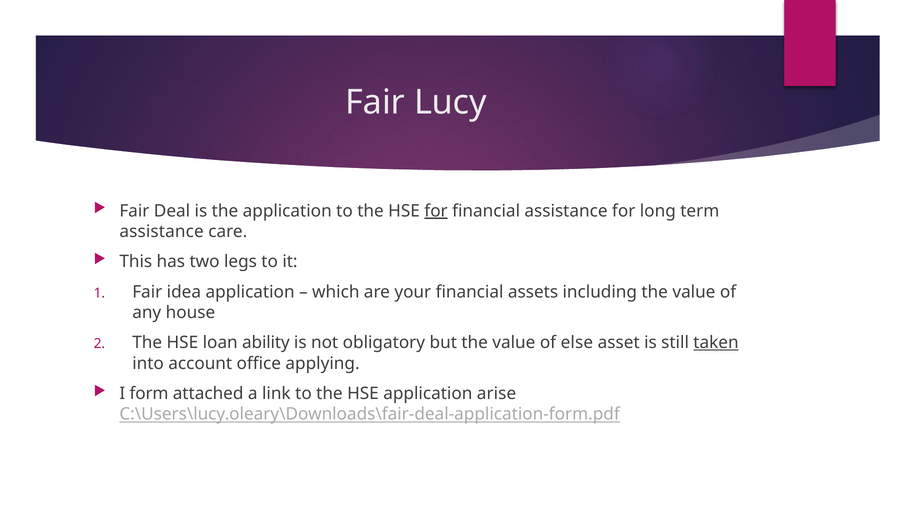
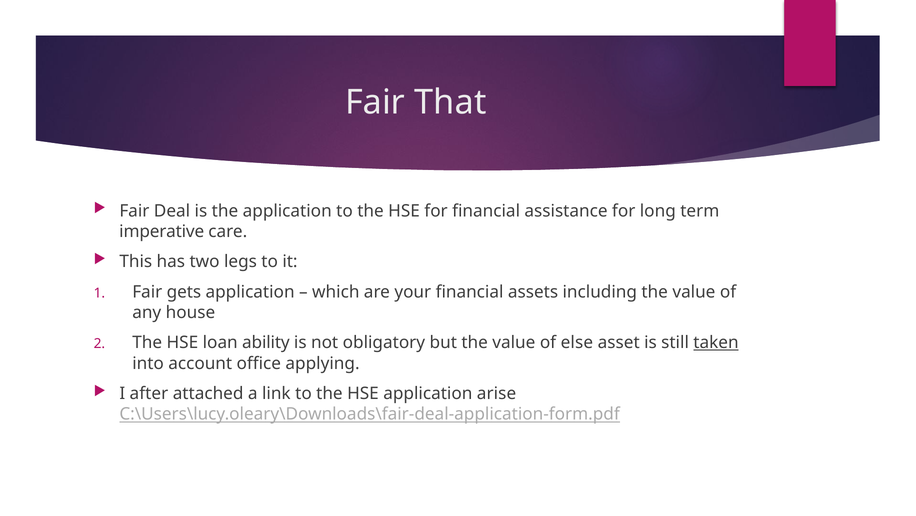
Lucy: Lucy -> That (450, 102)
for underline: present -> none (436, 211)
assistance: assistance -> imperative (162, 231)
idea: idea -> gets (184, 291)
form: form -> after (149, 393)
